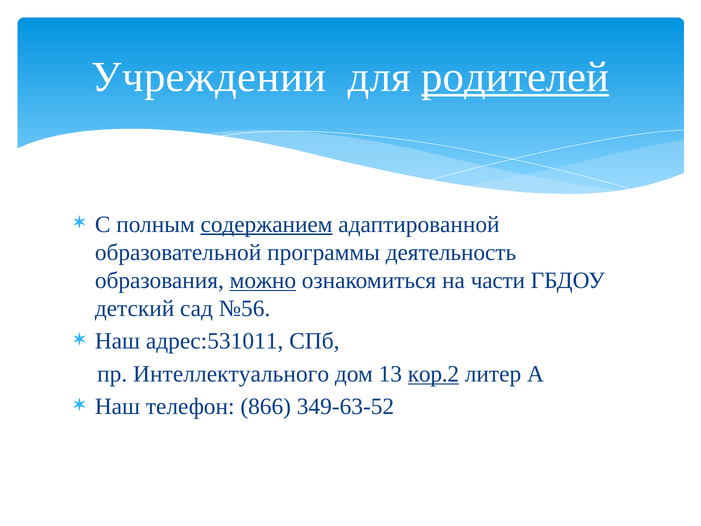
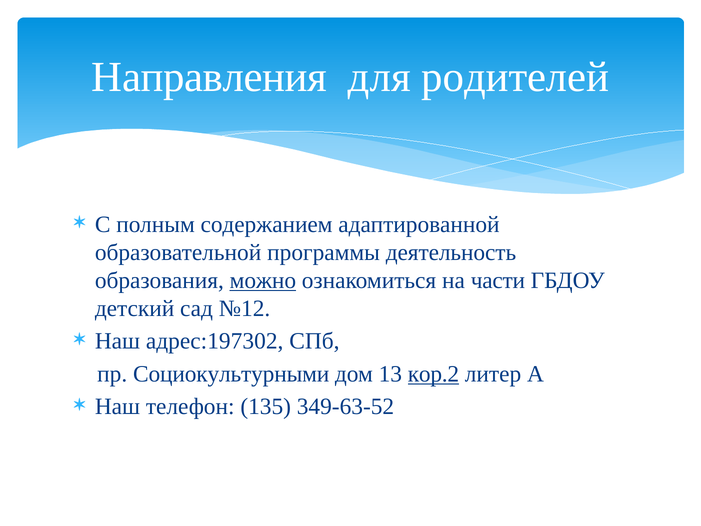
Учреждении: Учреждении -> Направления (209, 77)
родителей underline: present -> none (515, 77)
содержанием underline: present -> none (267, 224)
№56: №56 -> №12 (245, 308)
адрес:531011: адрес:531011 -> адрес:197302 (215, 341)
Интеллектуального: Интеллектуального -> Социокультурными (231, 374)
866: 866 -> 135 (266, 407)
